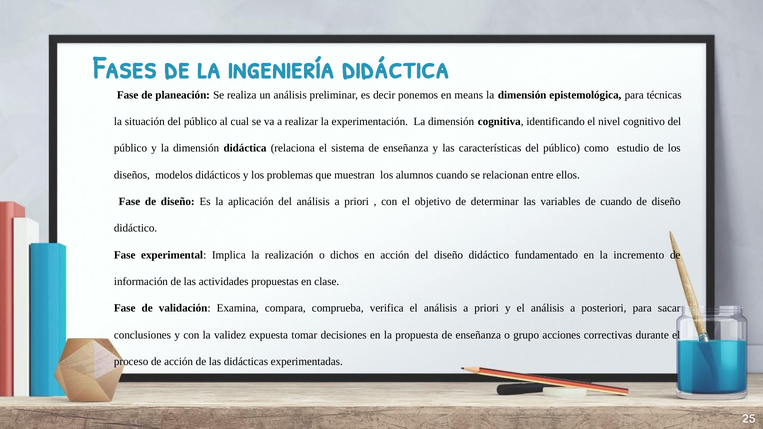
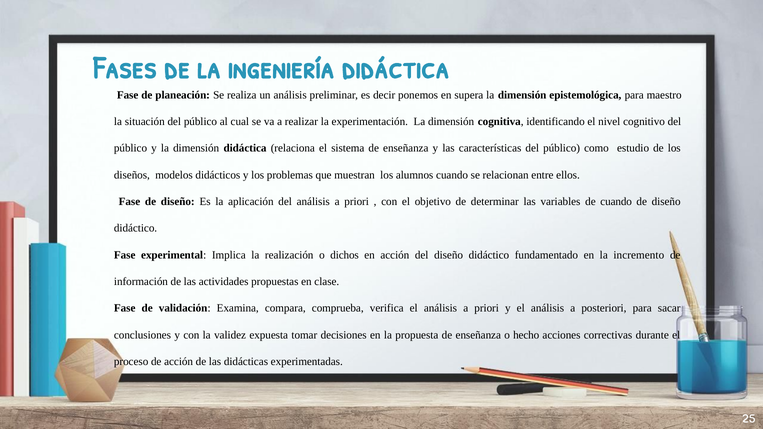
means: means -> supera (469, 95)
técnicas: técnicas -> maestro (664, 95)
grupo: grupo -> hecho (526, 335)
